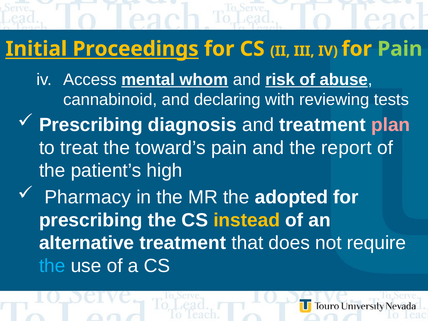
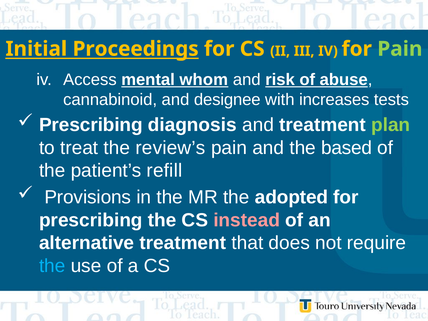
declaring: declaring -> designee (227, 100)
reviewing: reviewing -> increases (334, 100)
plan colour: pink -> light green (391, 125)
toward’s: toward’s -> review’s (170, 148)
report: report -> based (347, 148)
high: high -> refill (164, 171)
Pharmacy: Pharmacy -> Provisions (88, 197)
instead colour: yellow -> pink (247, 220)
